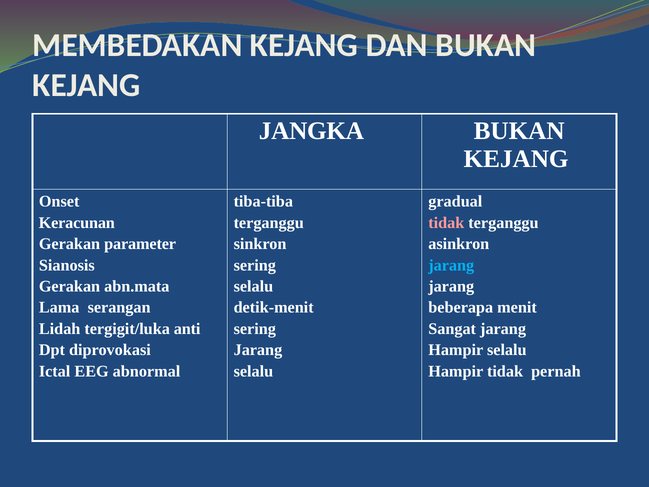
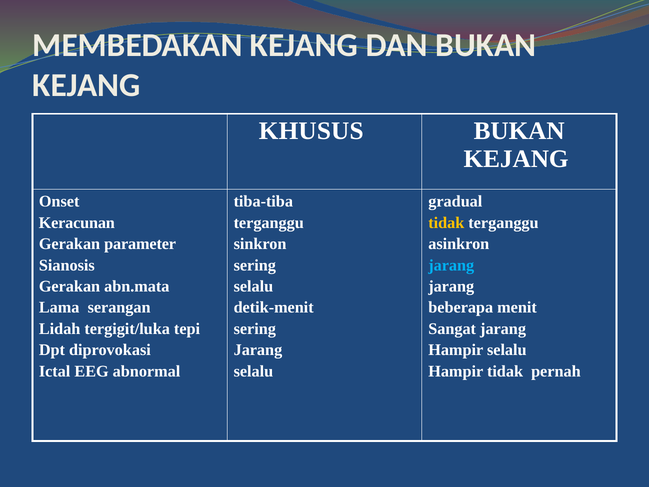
JANGKA: JANGKA -> KHUSUS (311, 131)
tidak colour: pink -> yellow (446, 223)
anti: anti -> tepi (187, 329)
